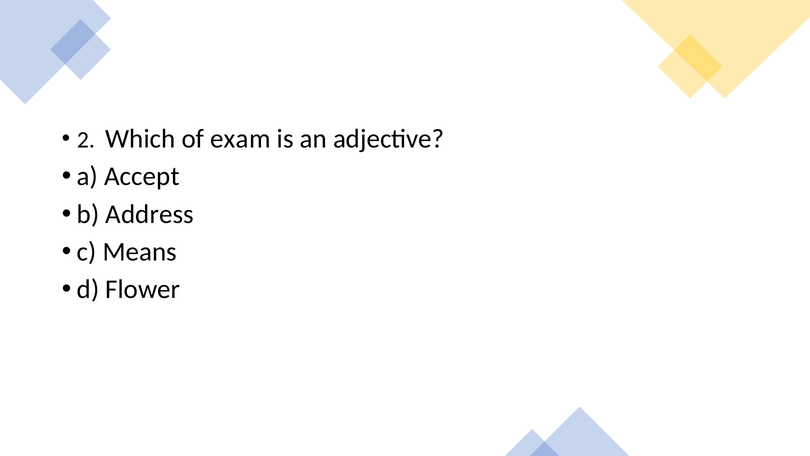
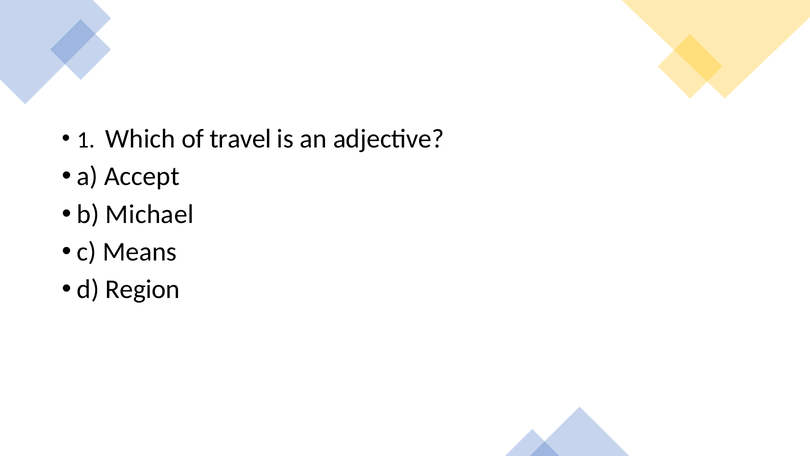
2: 2 -> 1 (86, 140)
exam: exam -> travel (241, 139)
Address: Address -> Michael (150, 214)
Flower: Flower -> Region (143, 289)
